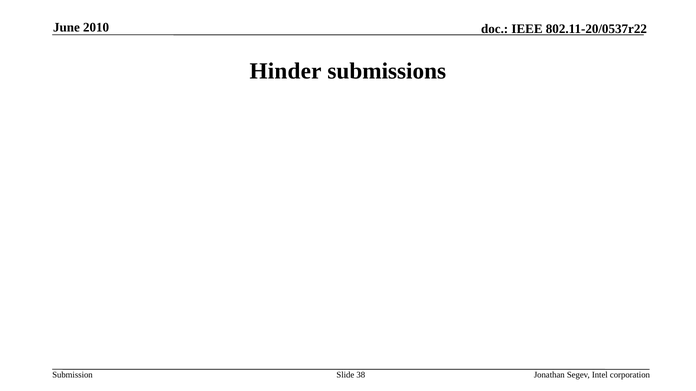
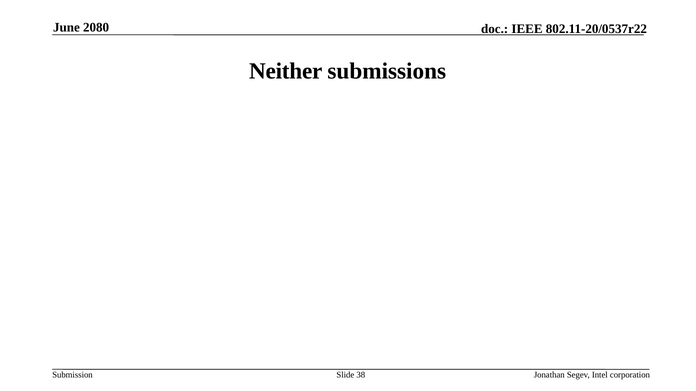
2010: 2010 -> 2080 (96, 28)
Hinder: Hinder -> Neither (286, 71)
